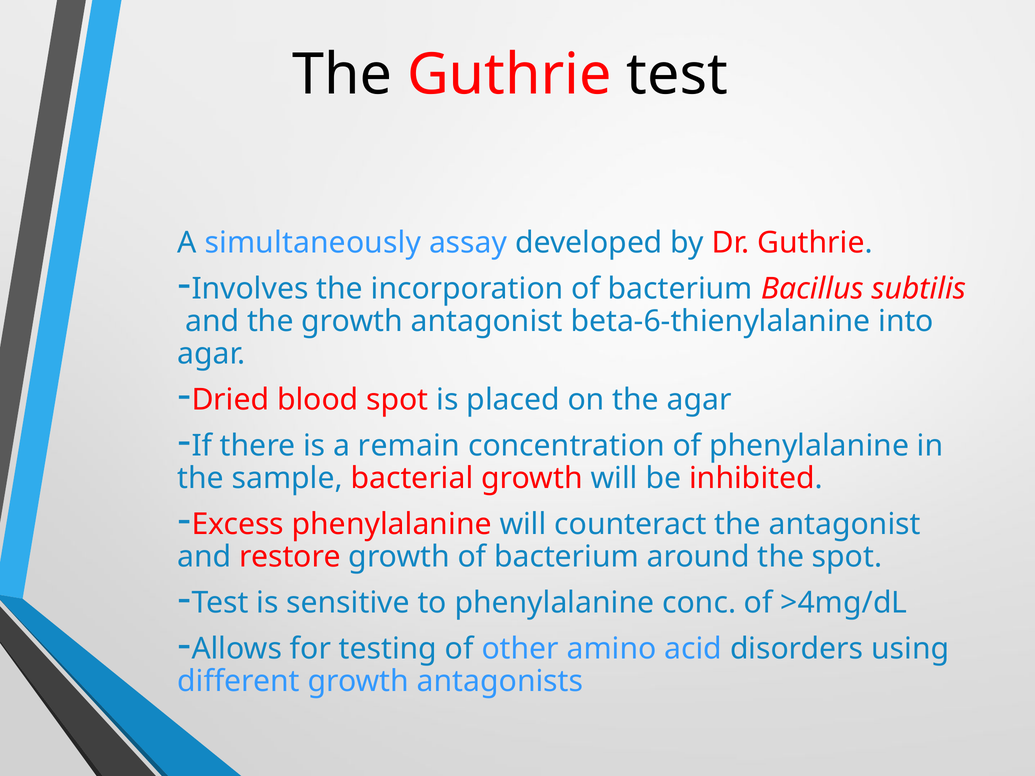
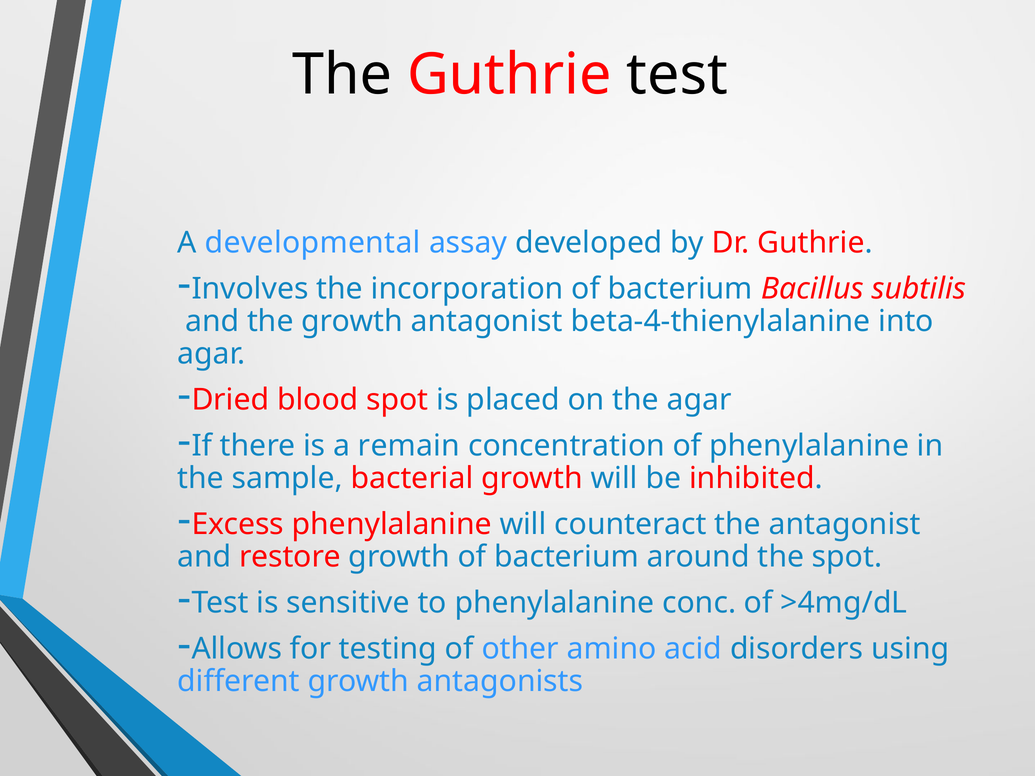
simultaneously: simultaneously -> developmental (313, 243)
beta-6-thienylalanine: beta-6-thienylalanine -> beta-4-thienylalanine (720, 321)
